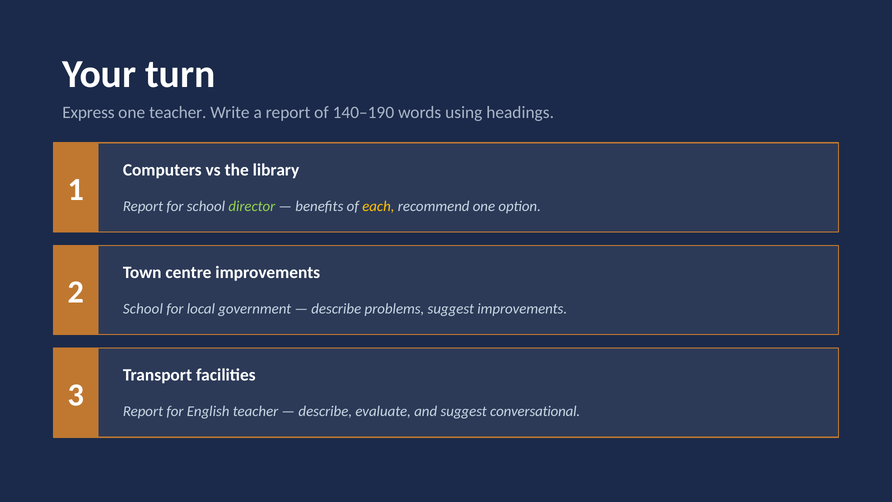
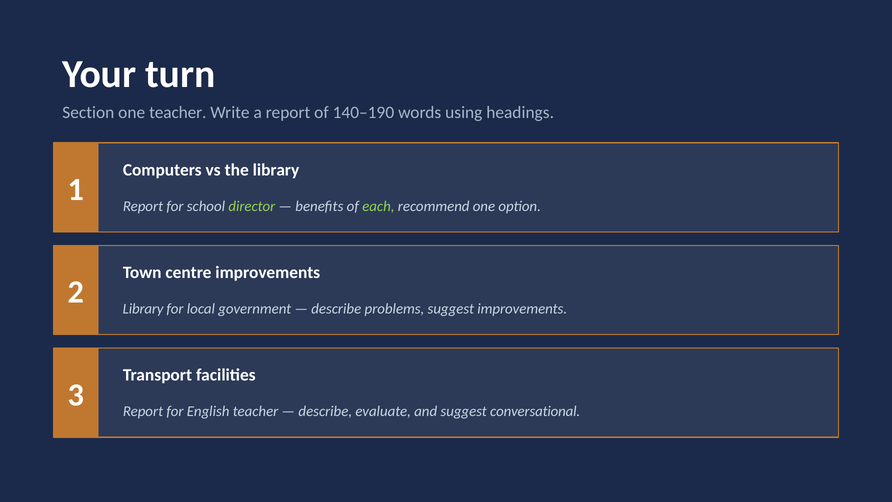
Express: Express -> Section (88, 113)
each colour: yellow -> light green (378, 206)
School: School -> Library (143, 309)
